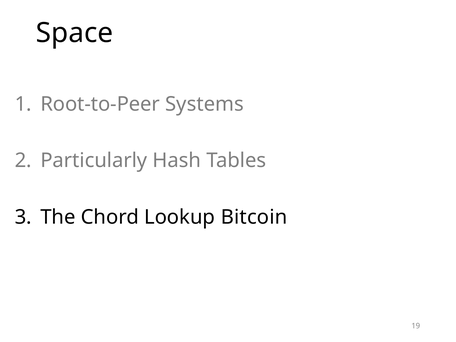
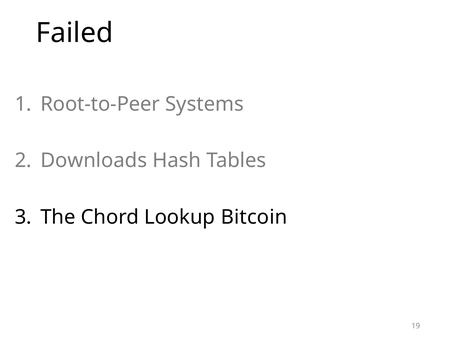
Space: Space -> Failed (75, 33)
Particularly: Particularly -> Downloads (94, 161)
